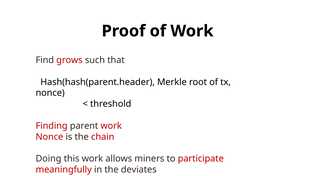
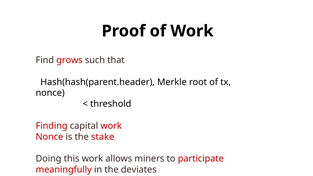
parent: parent -> capital (84, 126)
chain: chain -> stake (103, 137)
